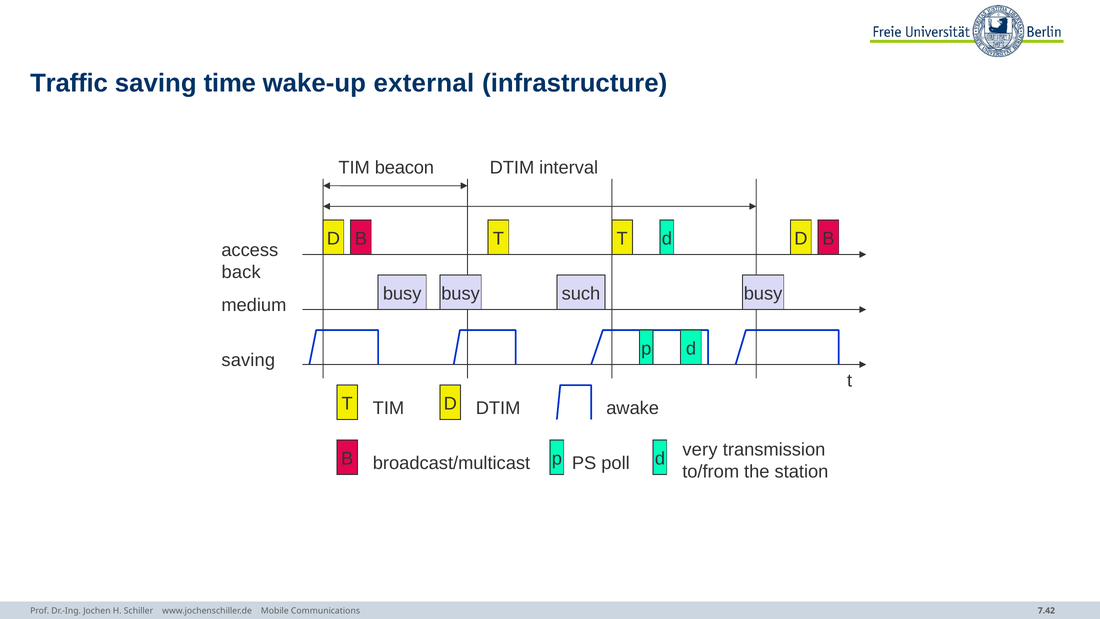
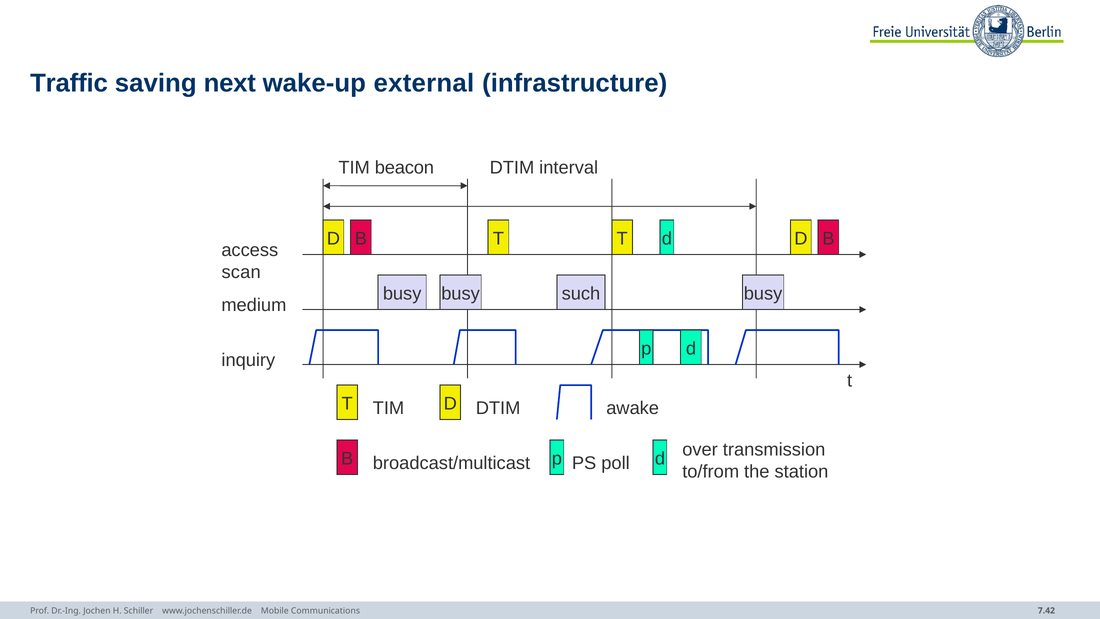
time: time -> next (230, 83)
back: back -> scan (241, 272)
saving: saving -> inquiry (248, 360)
very: very -> over (700, 449)
